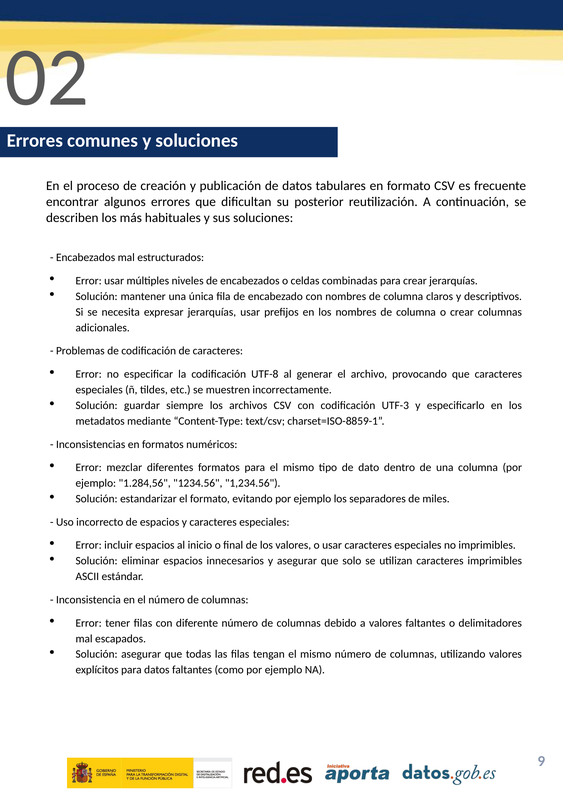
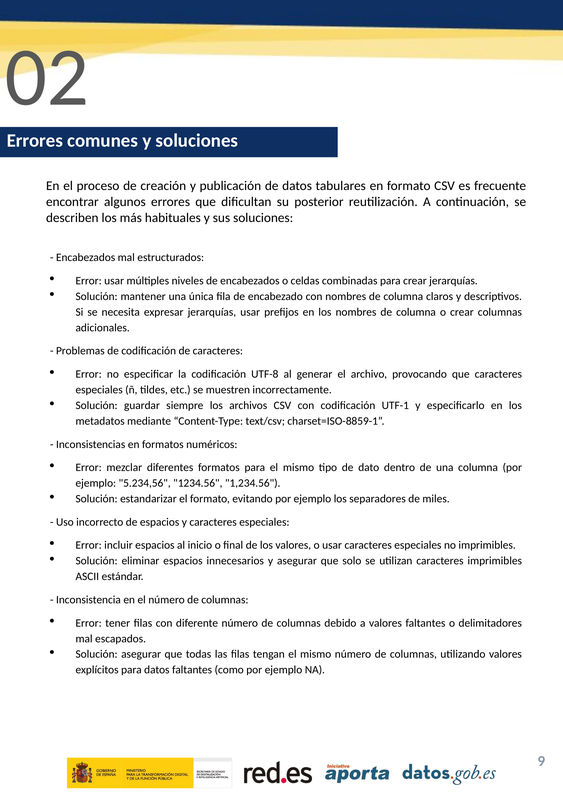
UTF-3: UTF-3 -> UTF-1 (395, 406)
1.284,56: 1.284,56 -> 5.234,56 (145, 483)
